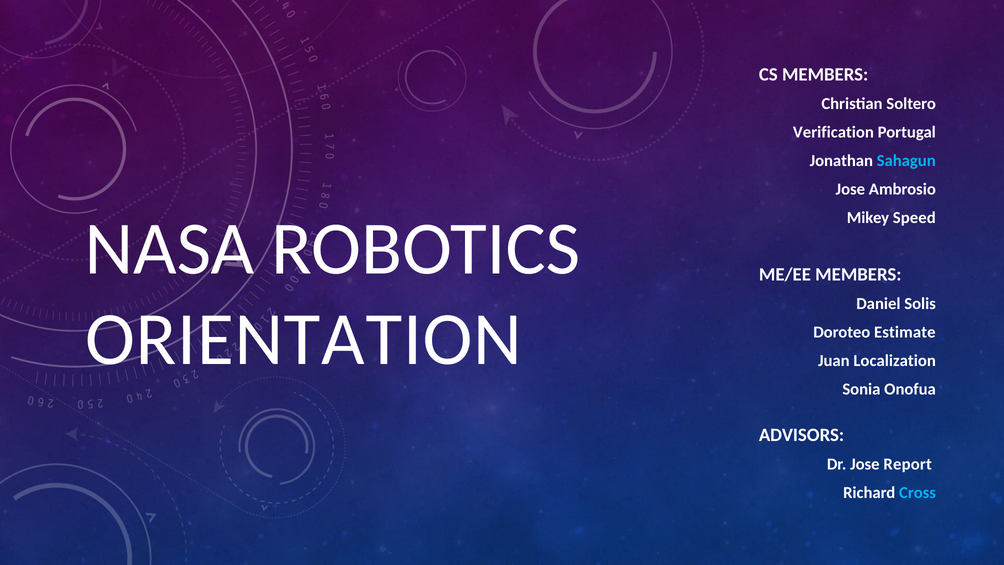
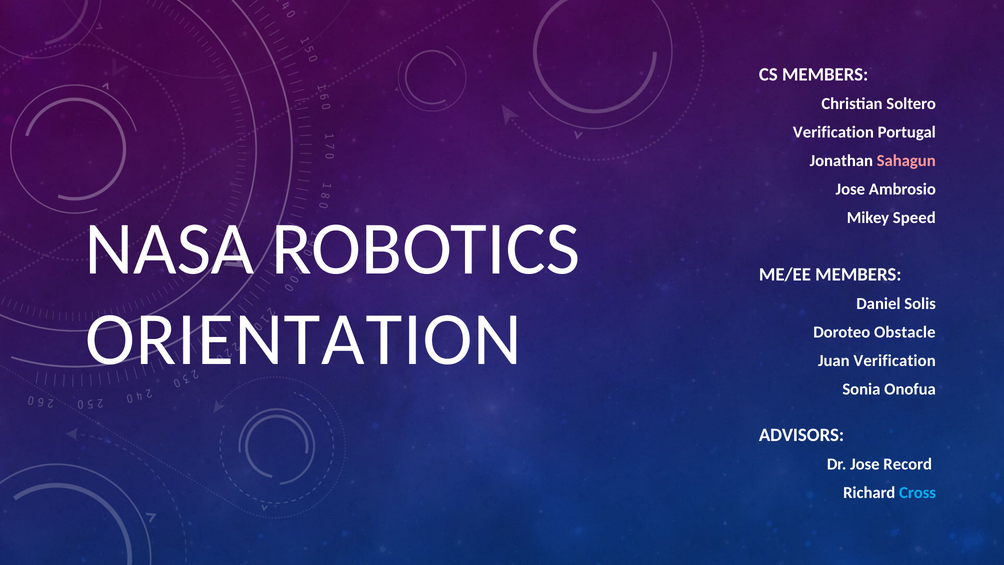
Sahagun colour: light blue -> pink (906, 161)
Estimate: Estimate -> Obstacle (905, 332)
Juan Localization: Localization -> Verification (895, 360)
Report: Report -> Record (908, 464)
